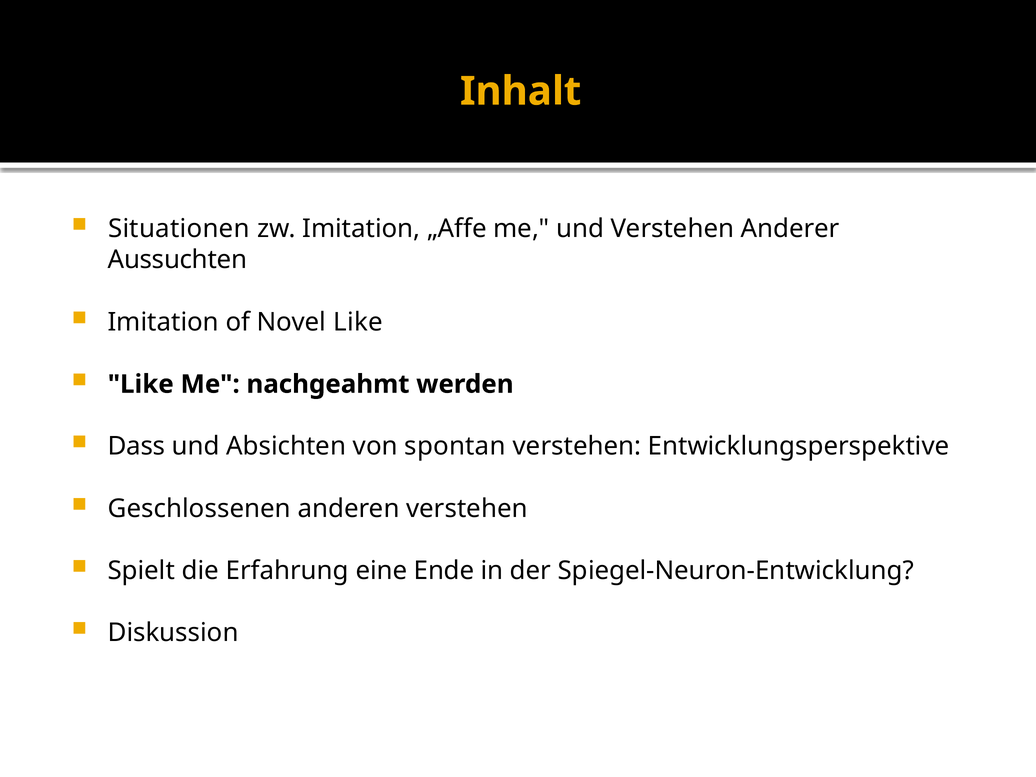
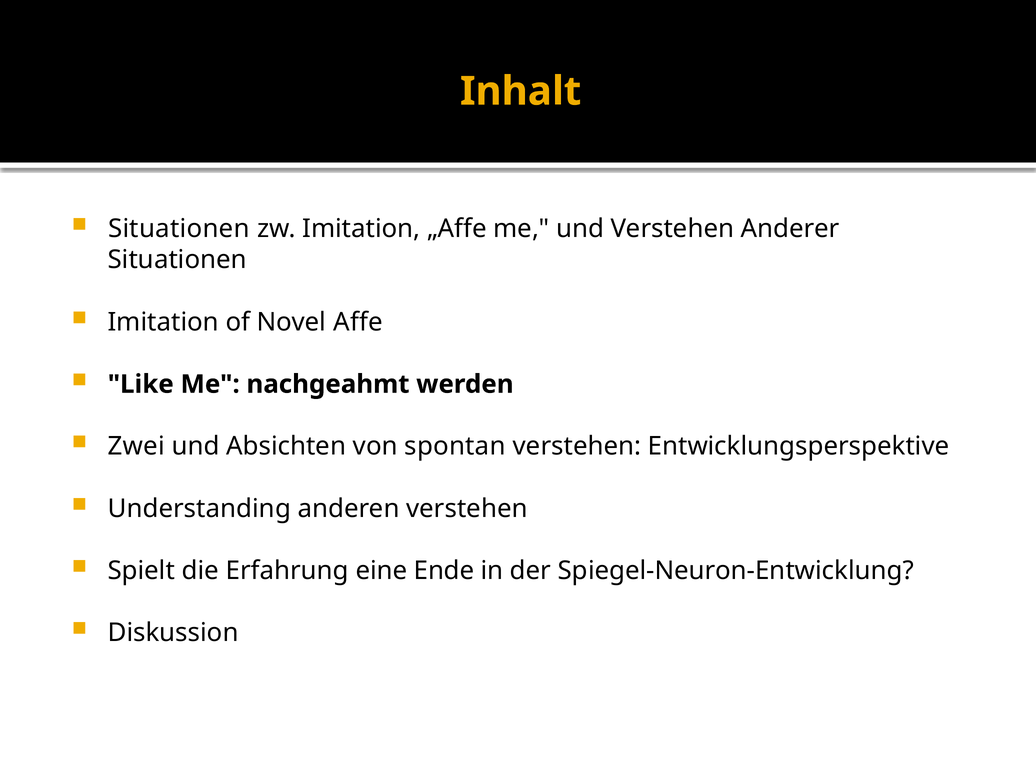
Aussuchten: Aussuchten -> Situationen (177, 260)
Novel Like: Like -> Affe (358, 322)
Dass: Dass -> Zwei (136, 446)
Geschlossenen: Geschlossenen -> Understanding (199, 509)
